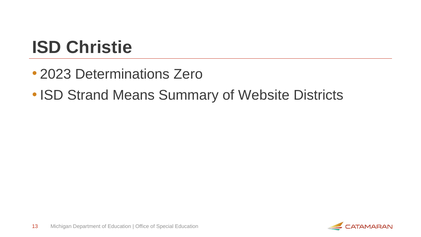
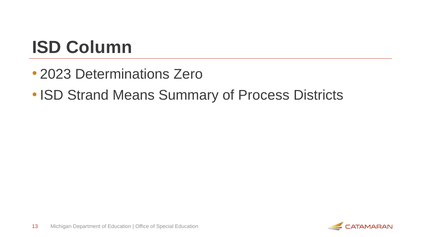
Christie: Christie -> Column (99, 47)
Website: Website -> Process (264, 95)
